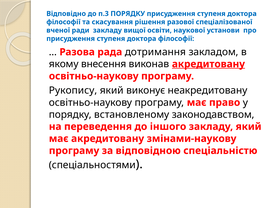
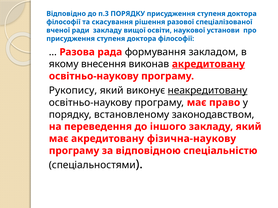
дотримання: дотримання -> формування (155, 52)
неакредитовану underline: none -> present (208, 91)
змінами-наукову: змінами-наукову -> фізична-наукову (192, 139)
